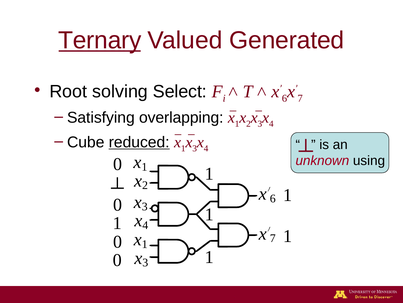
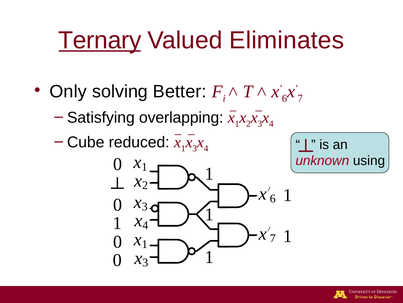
Generated: Generated -> Eliminates (287, 40)
Root: Root -> Only (68, 91)
Select: Select -> Better (180, 91)
reduced underline: present -> none (139, 142)
